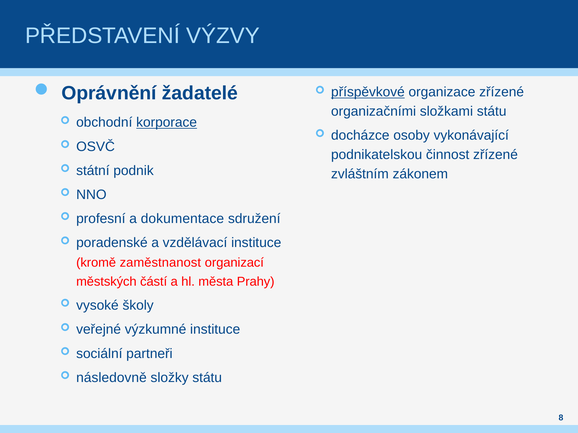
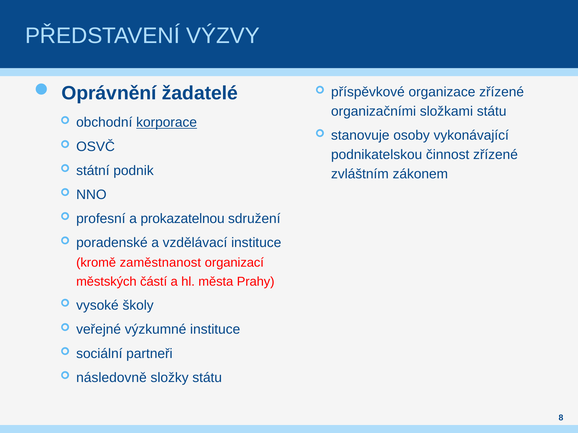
příspěvkové underline: present -> none (368, 92)
docházce: docházce -> stanovuje (360, 136)
dokumentace: dokumentace -> prokazatelnou (183, 219)
